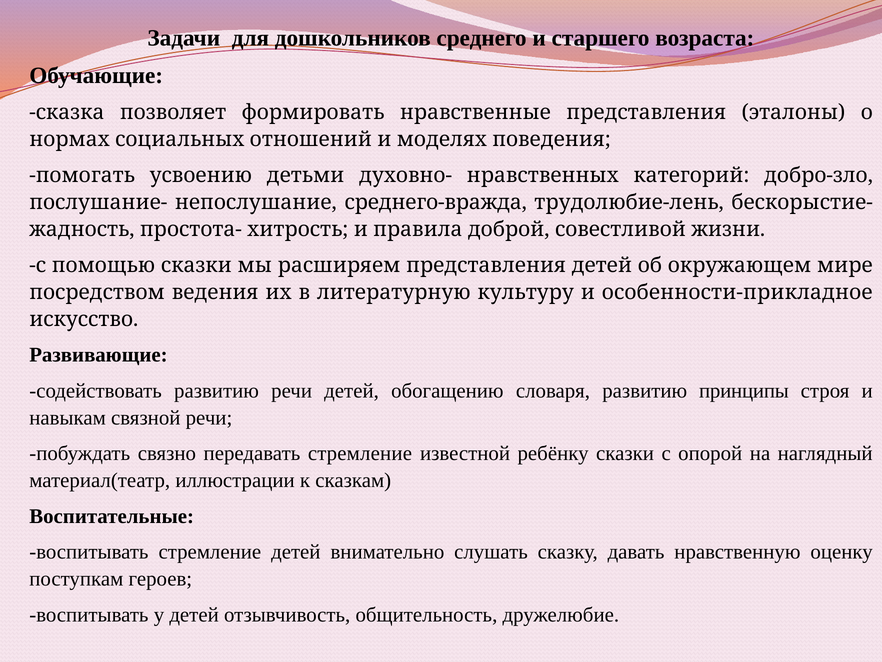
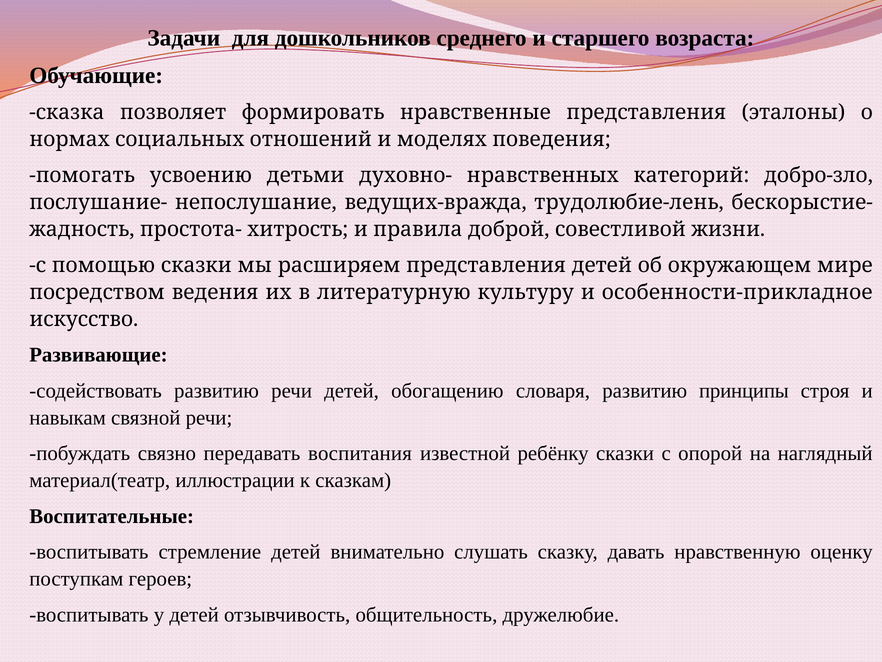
среднего-вражда: среднего-вражда -> ведущих-вражда (436, 202)
передавать стремление: стремление -> воспитания (360, 453)
